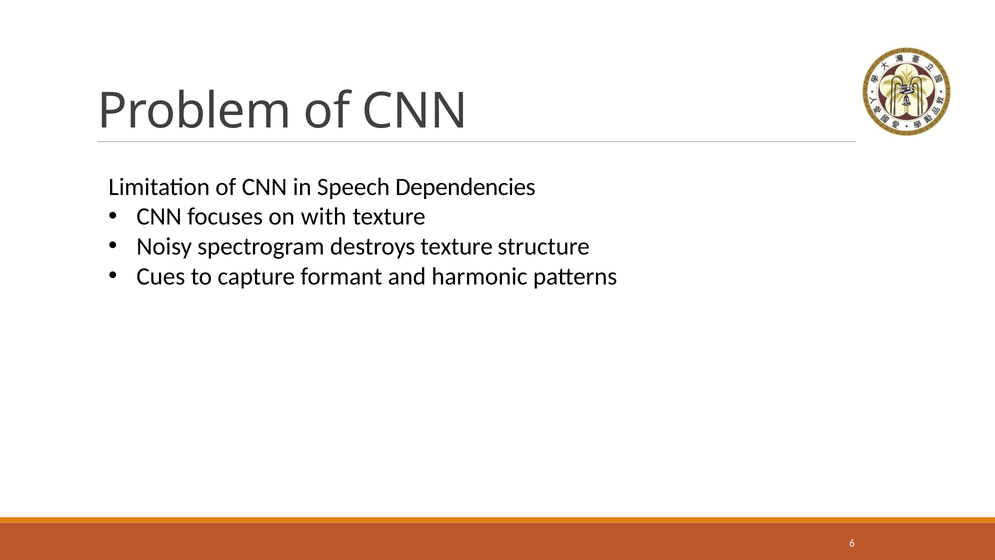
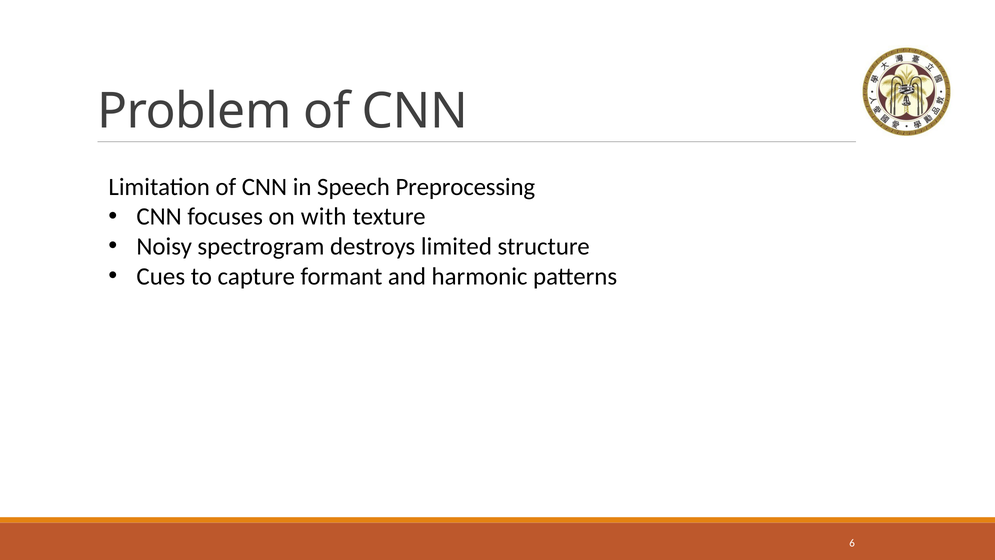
Dependencies: Dependencies -> Preprocessing (465, 187)
destroys texture: texture -> limited (456, 246)
